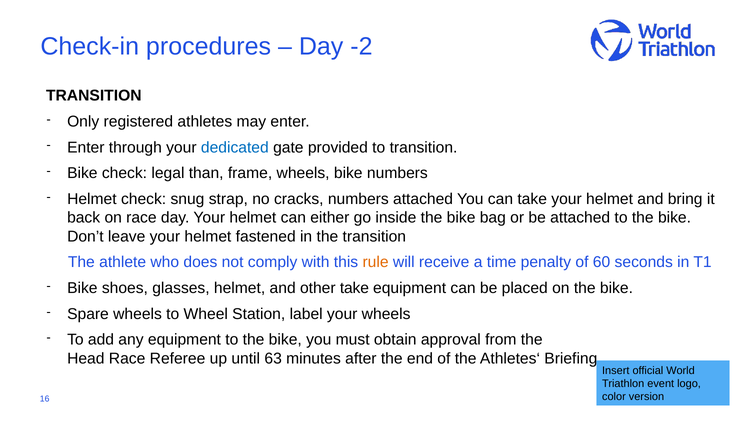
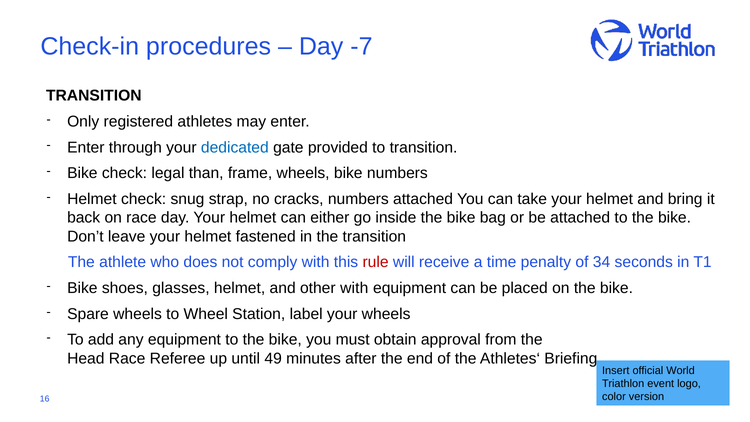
-2: -2 -> -7 (361, 46)
rule colour: orange -> red (376, 262)
60: 60 -> 34 (602, 262)
other take: take -> with (354, 288)
63: 63 -> 49 (273, 358)
